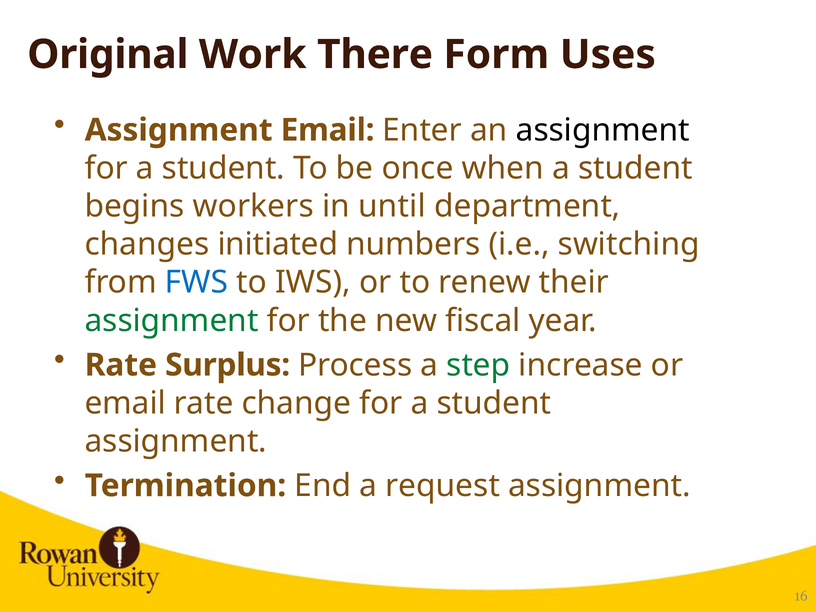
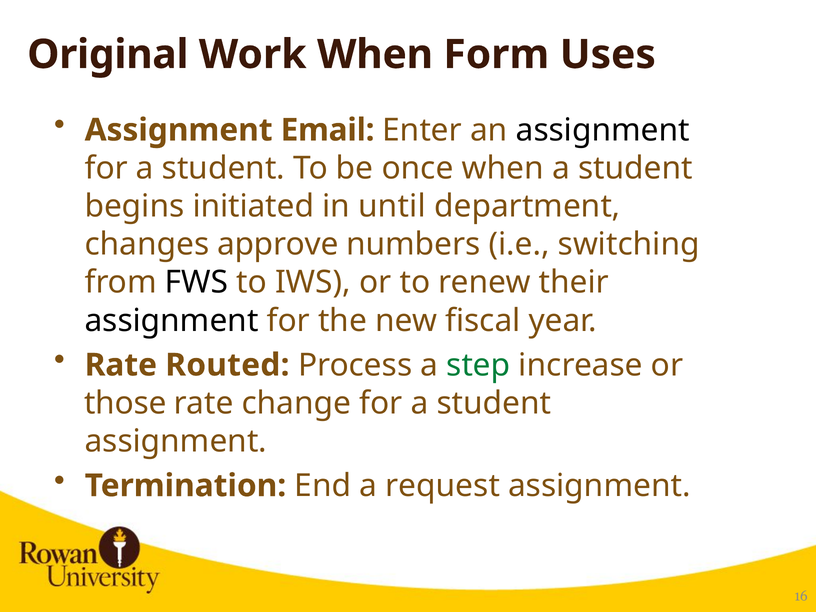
Work There: There -> When (375, 55)
workers: workers -> initiated (253, 206)
initiated: initiated -> approve (278, 244)
FWS colour: blue -> black (197, 282)
assignment colour: green -> black (172, 321)
Surplus: Surplus -> Routed (227, 365)
email: email -> those (125, 403)
